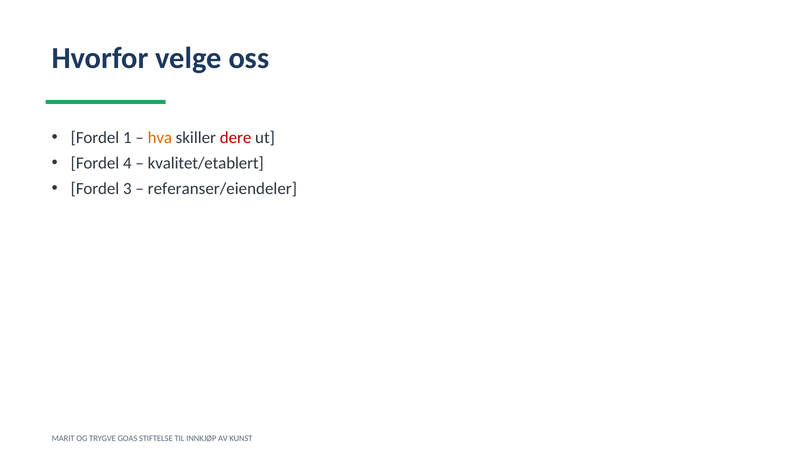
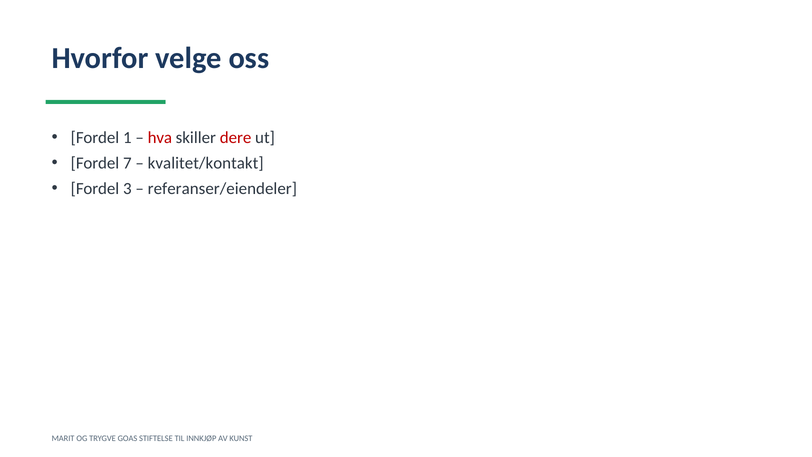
hva colour: orange -> red (160, 138)
4: 4 -> 7 (127, 163)
kvalitet/etablert: kvalitet/etablert -> kvalitet/kontakt (206, 163)
